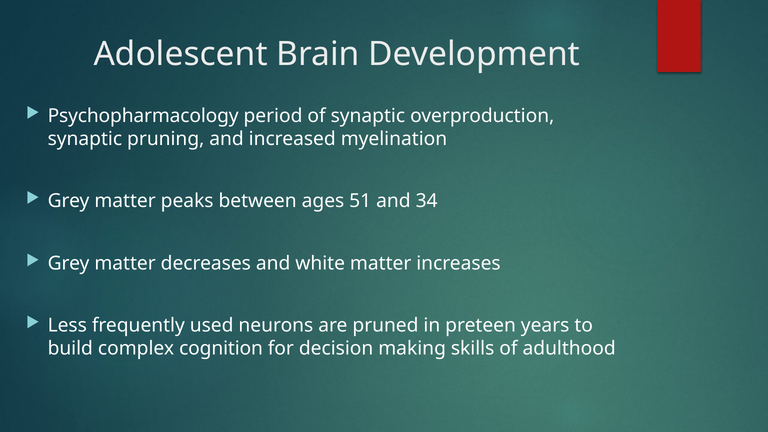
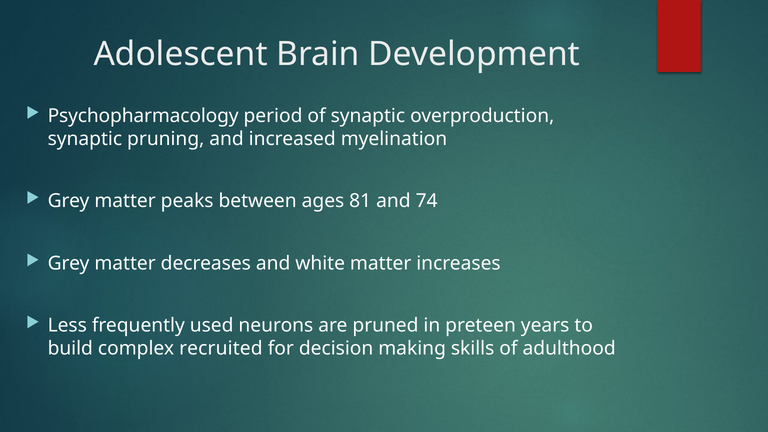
51: 51 -> 81 (360, 201)
34: 34 -> 74 (427, 201)
cognition: cognition -> recruited (221, 348)
